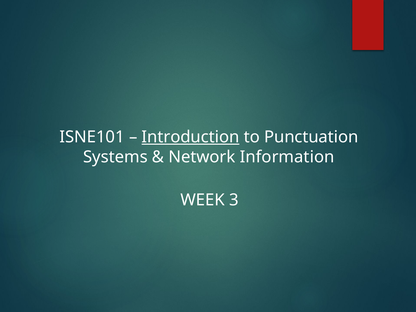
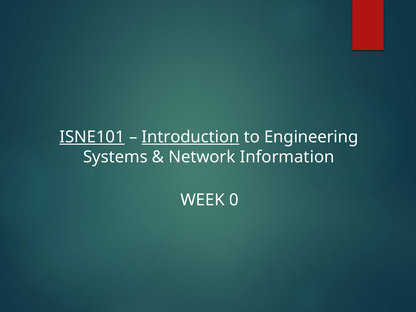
ISNE101 underline: none -> present (92, 137)
Punctuation: Punctuation -> Engineering (311, 137)
3: 3 -> 0 (234, 200)
